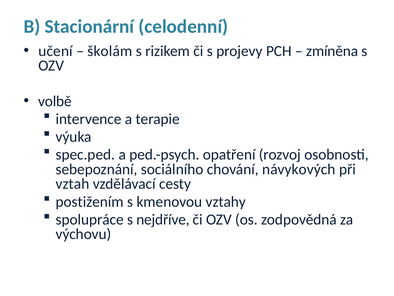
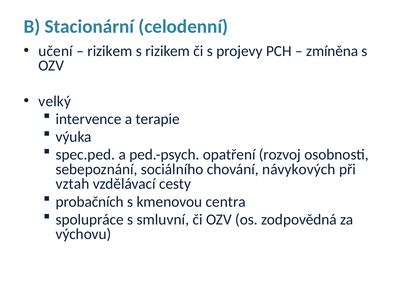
školám: školám -> rizikem (110, 51)
volbě: volbě -> velký (55, 101)
postižením: postižením -> probačních (90, 201)
vztahy: vztahy -> centra (226, 201)
nejdříve: nejdříve -> smluvní (163, 219)
